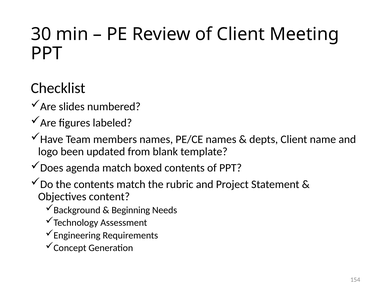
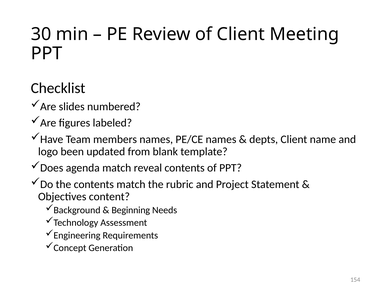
boxed: boxed -> reveal (148, 168)
